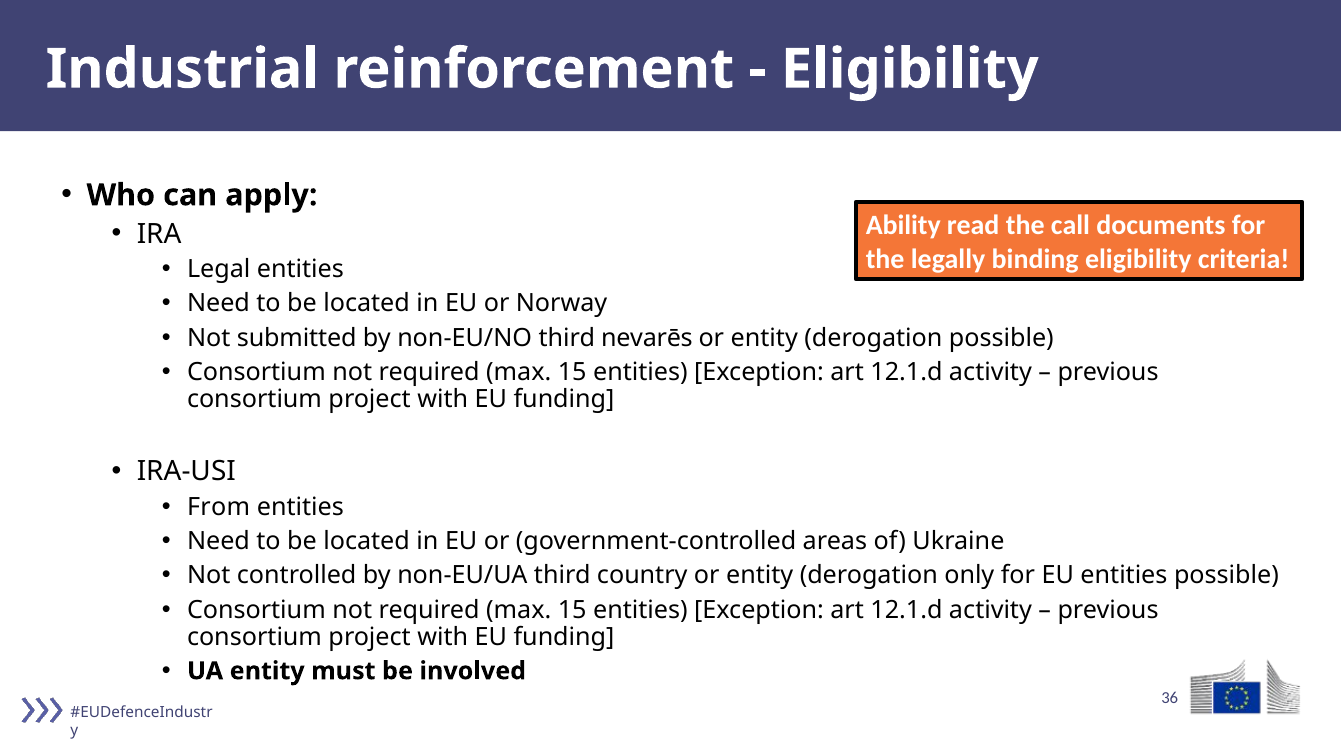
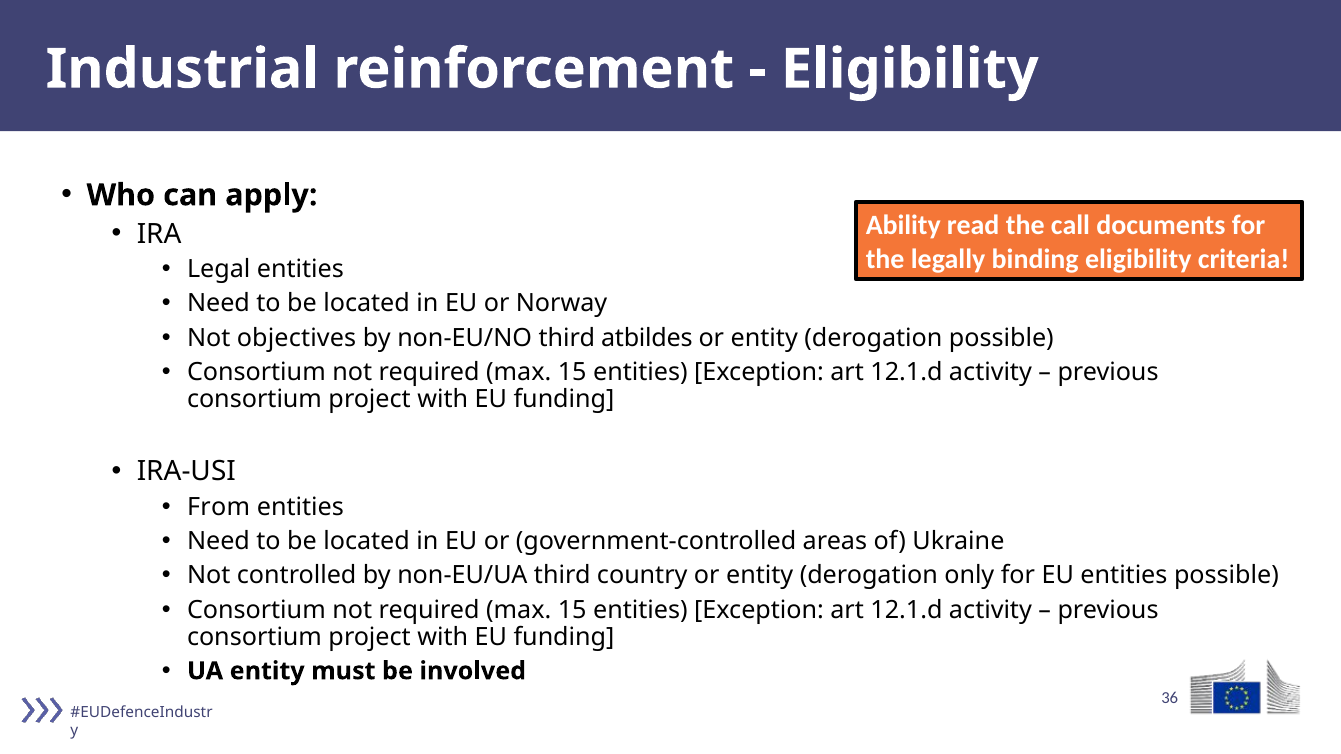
submitted: submitted -> objectives (297, 338)
nevarēs: nevarēs -> atbildes (647, 338)
